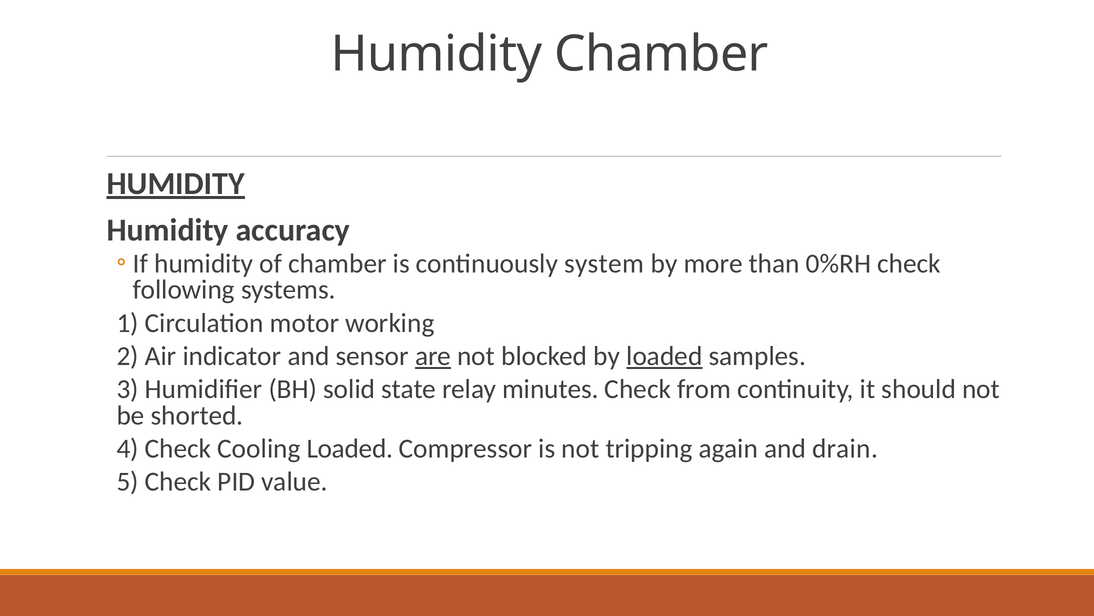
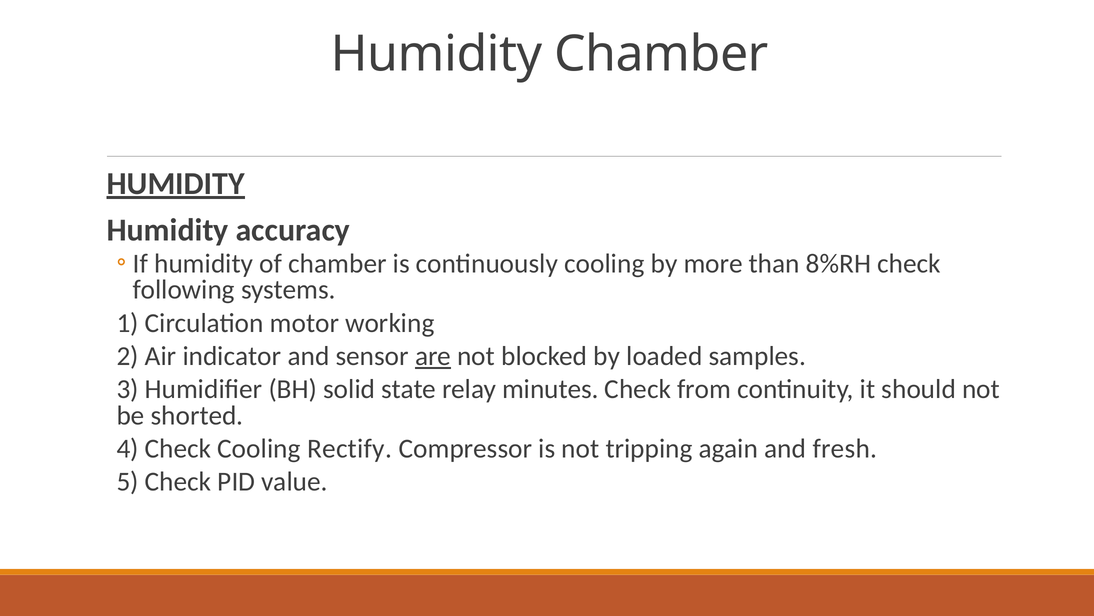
continuously system: system -> cooling (604, 263)
0%RH: 0%RH -> 8%RH (839, 263)
loaded underline: present -> none (664, 356)
Cooling Loaded: Loaded -> Rectify (350, 448)
drain: drain -> fresh (845, 448)
